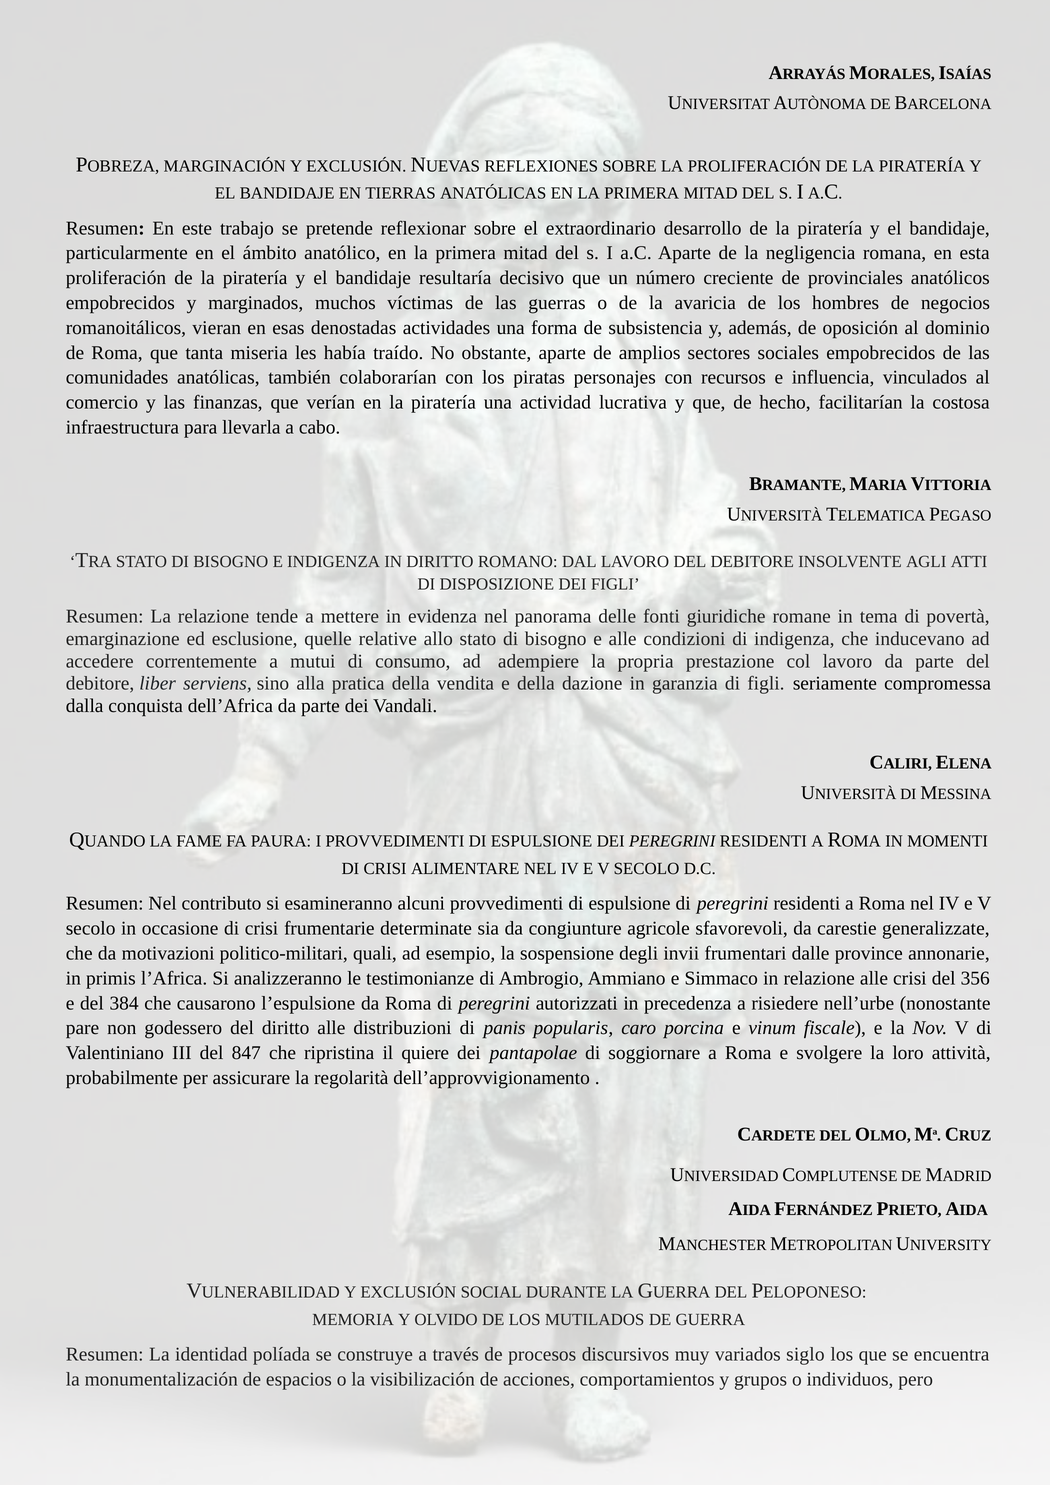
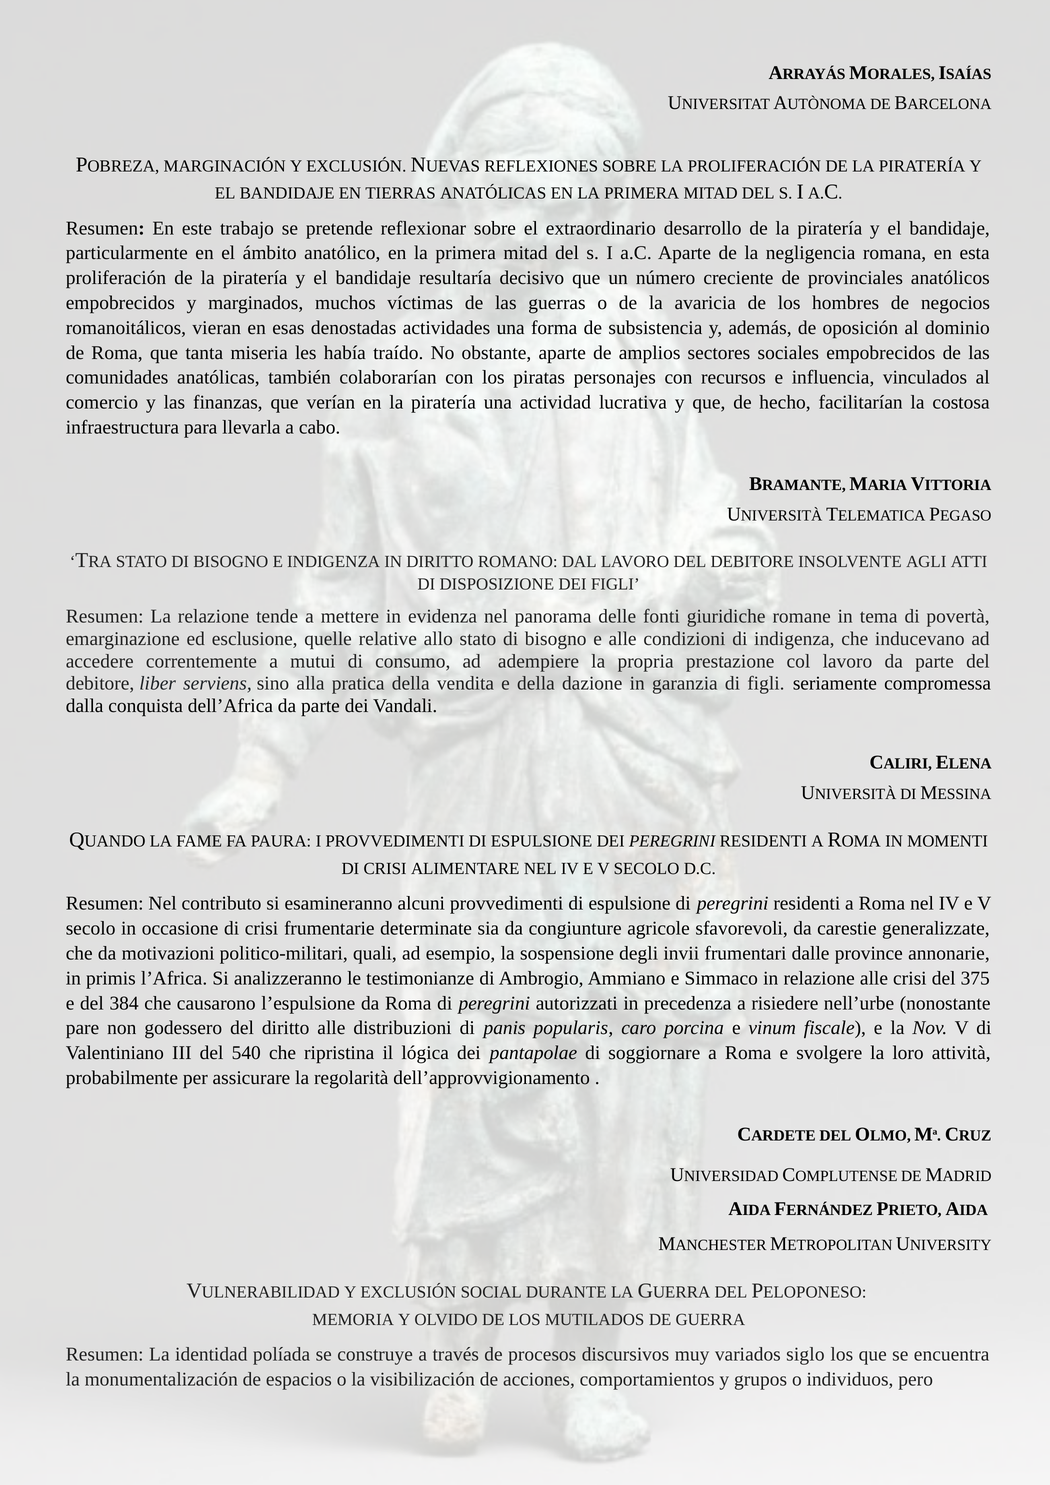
356: 356 -> 375 (975, 978)
847: 847 -> 540 (246, 1053)
quiere: quiere -> lógica (425, 1053)
